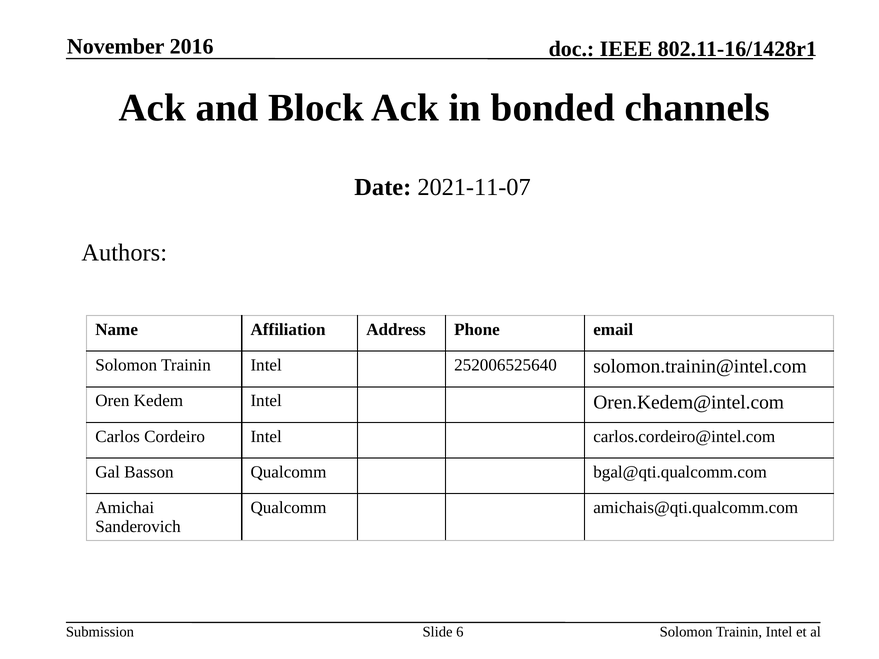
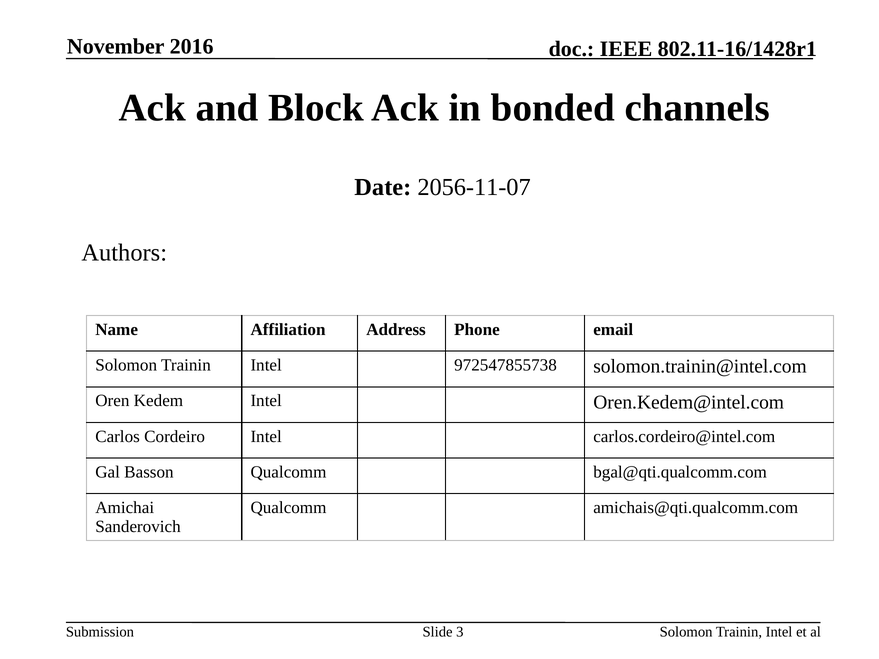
2021-11-07: 2021-11-07 -> 2056-11-07 (474, 187)
252006525640: 252006525640 -> 972547855738 (505, 365)
6: 6 -> 3 (460, 632)
